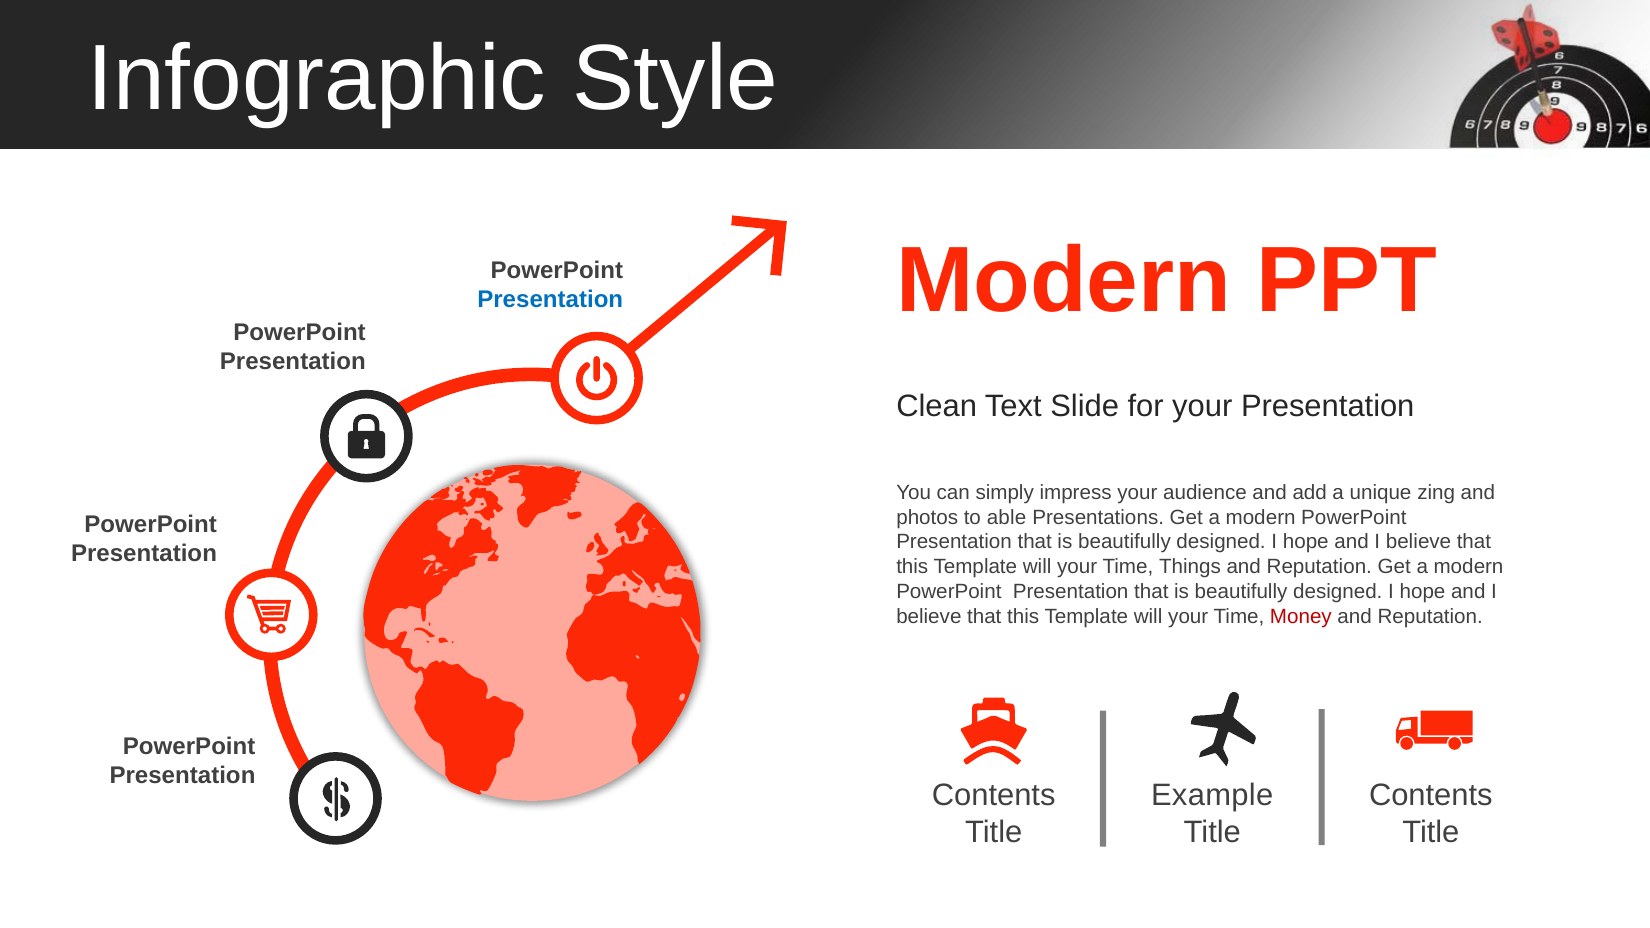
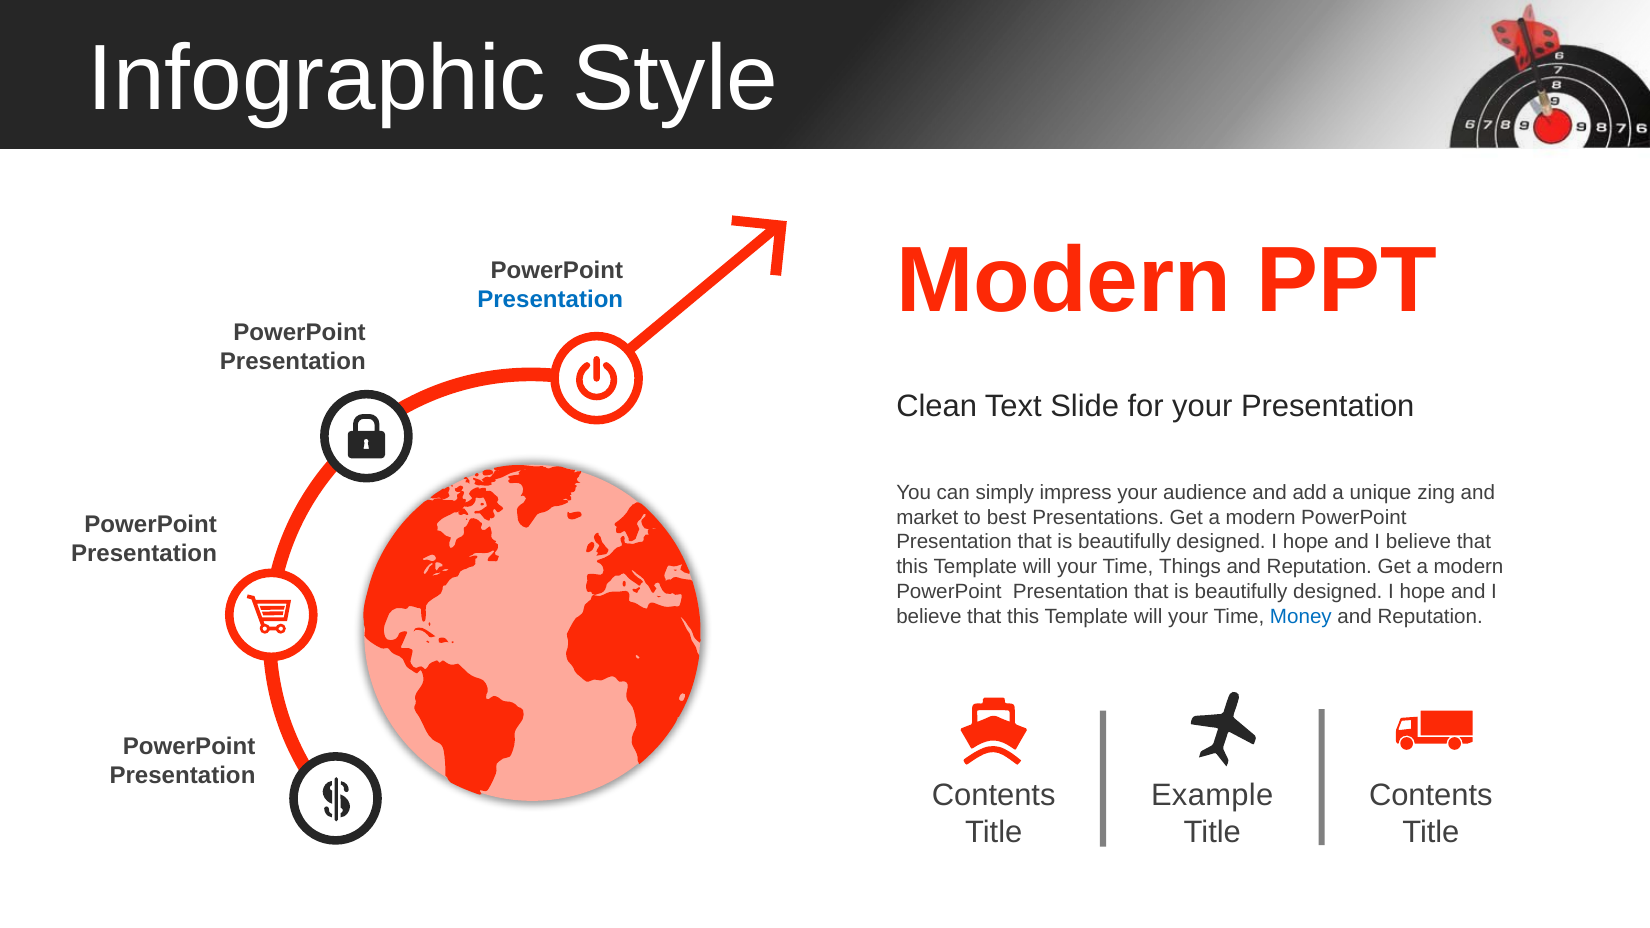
photos: photos -> market (927, 517)
able: able -> best (1007, 517)
Money colour: red -> blue (1301, 616)
